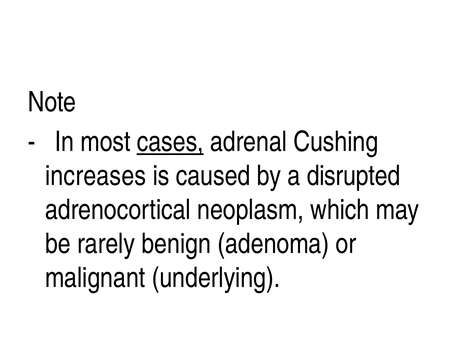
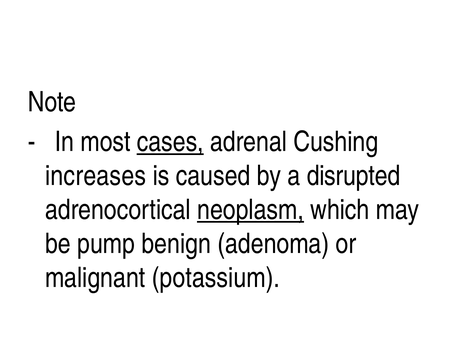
neoplasm underline: none -> present (251, 210)
rarely: rarely -> pump (106, 243)
underlying: underlying -> potassium (216, 277)
